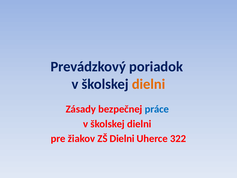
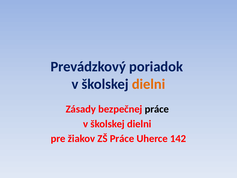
práce colour: blue -> black (157, 109)
ZŠ Dielni: Dielni -> Práce (122, 138)
322: 322 -> 142 (178, 138)
